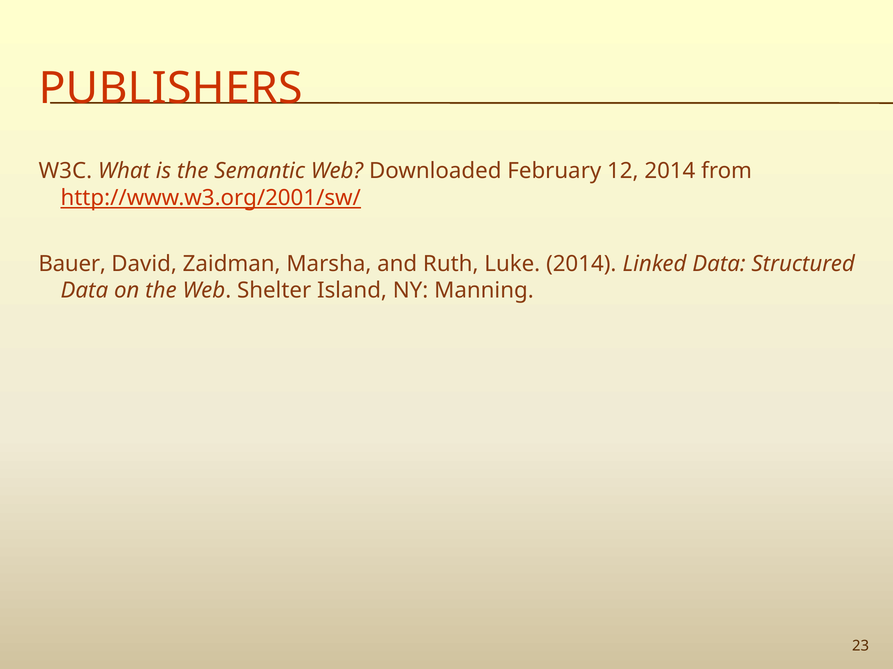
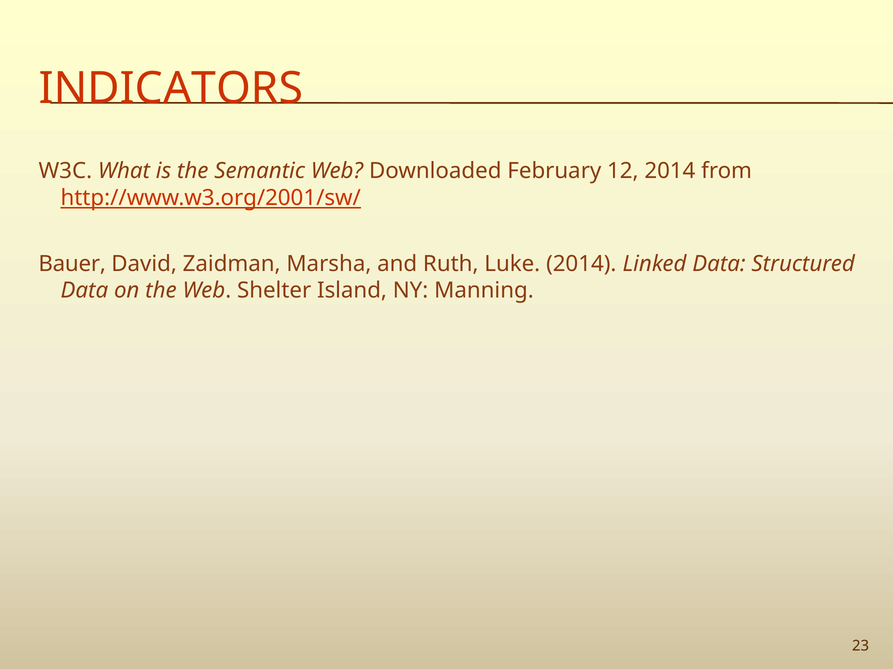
PUBLISHERS: PUBLISHERS -> INDICATORS (171, 89)
